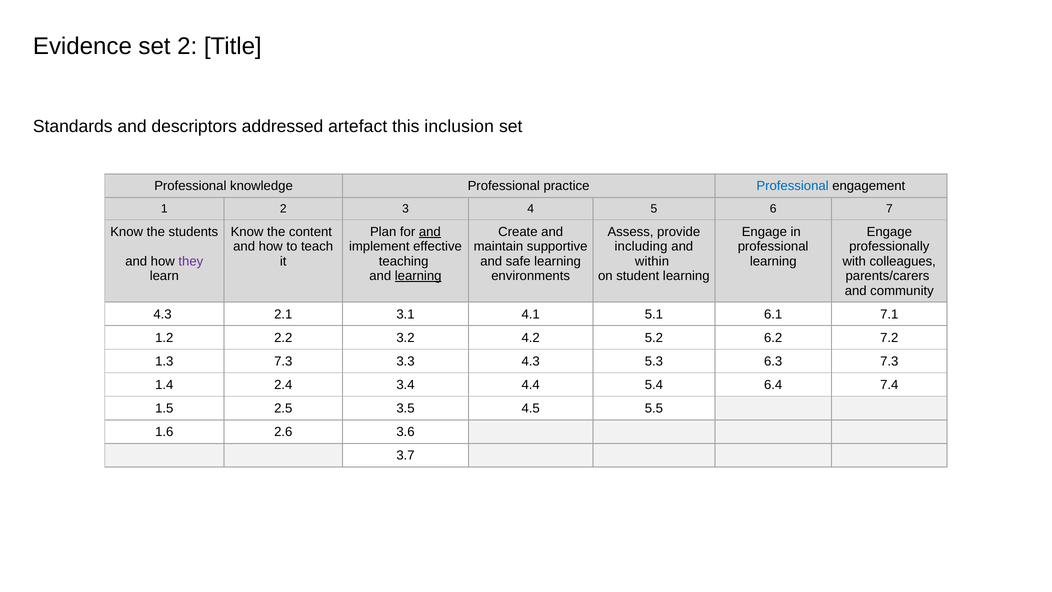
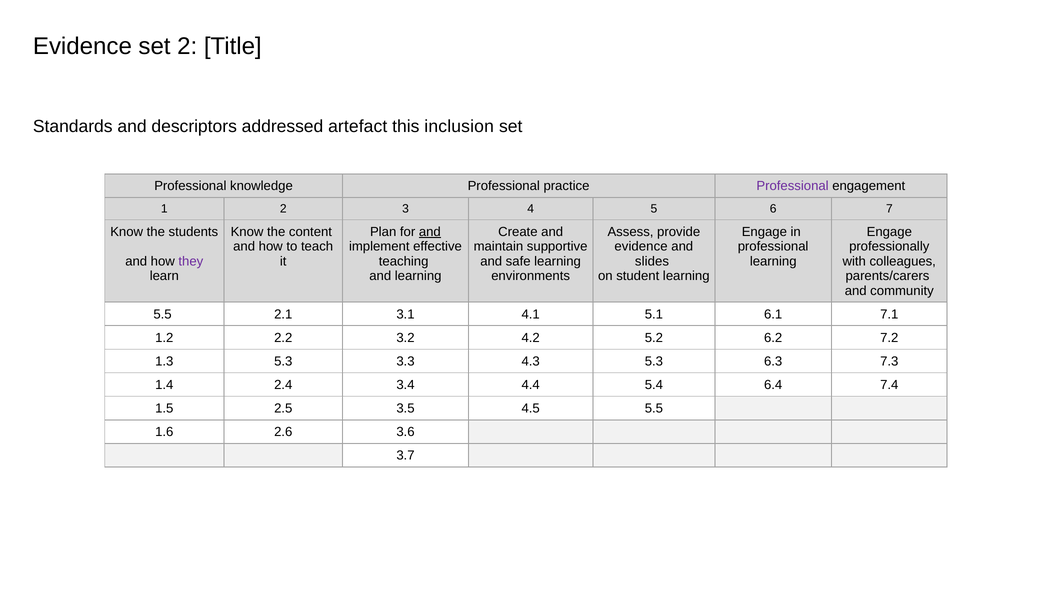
Professional colour: blue -> purple (793, 186)
including: including -> evidence (641, 246)
within: within -> slides (652, 261)
learning underline: present -> none (418, 276)
4.3: 4.3 -> 5.5 (163, 314)
1.3 7.3: 7.3 -> 5.3 (283, 361)
